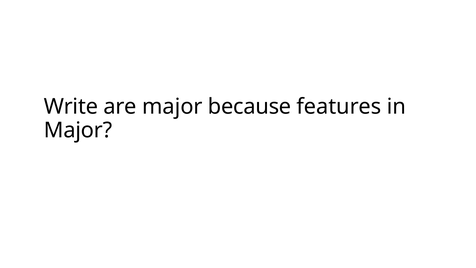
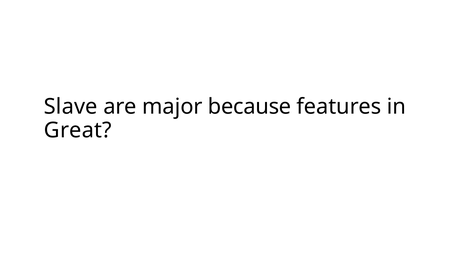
Write: Write -> Slave (71, 106)
Major: Major -> Great (78, 130)
